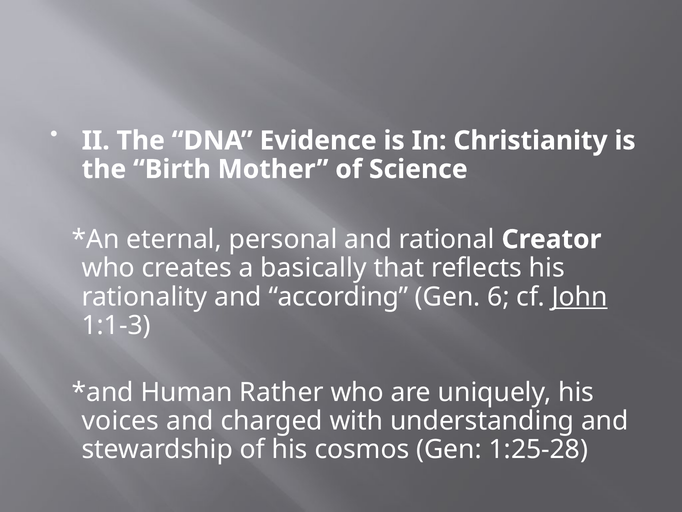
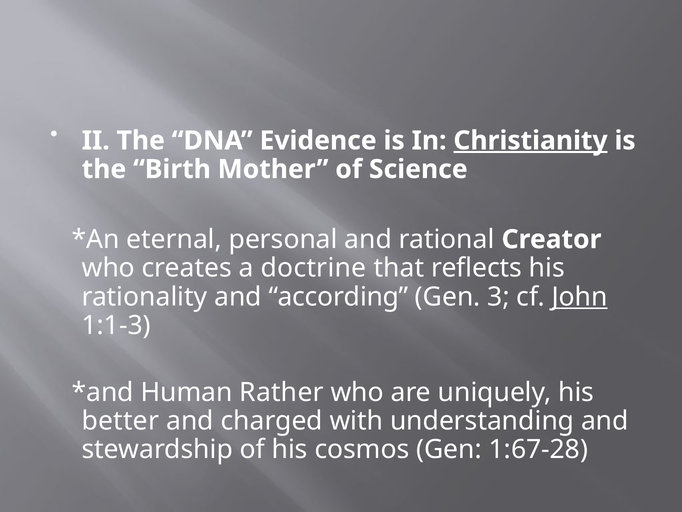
Christianity underline: none -> present (531, 140)
basically: basically -> doctrine (314, 268)
6: 6 -> 3 (498, 296)
voices: voices -> better (120, 421)
1:25-28: 1:25-28 -> 1:67-28 (538, 449)
